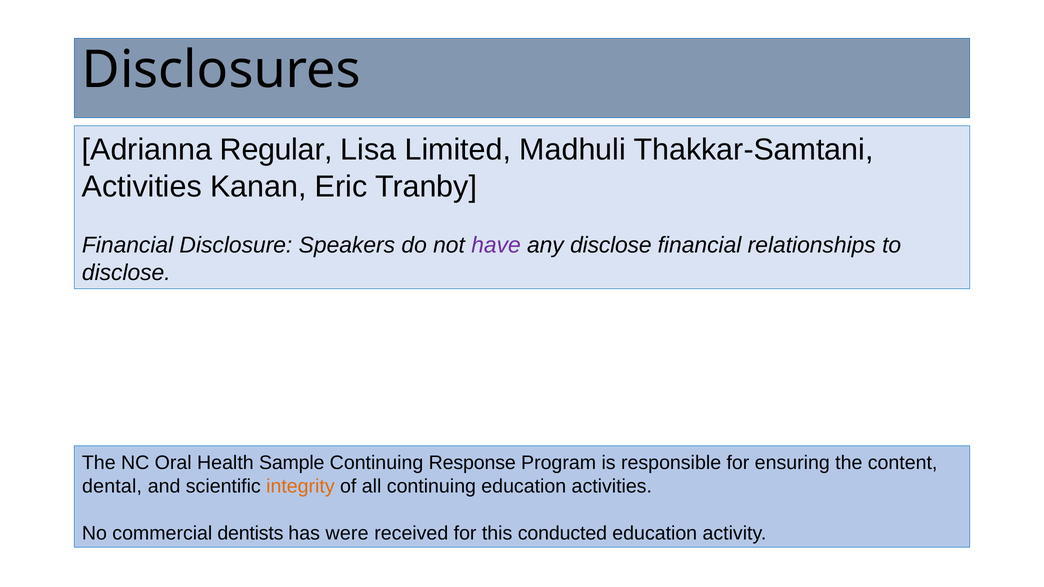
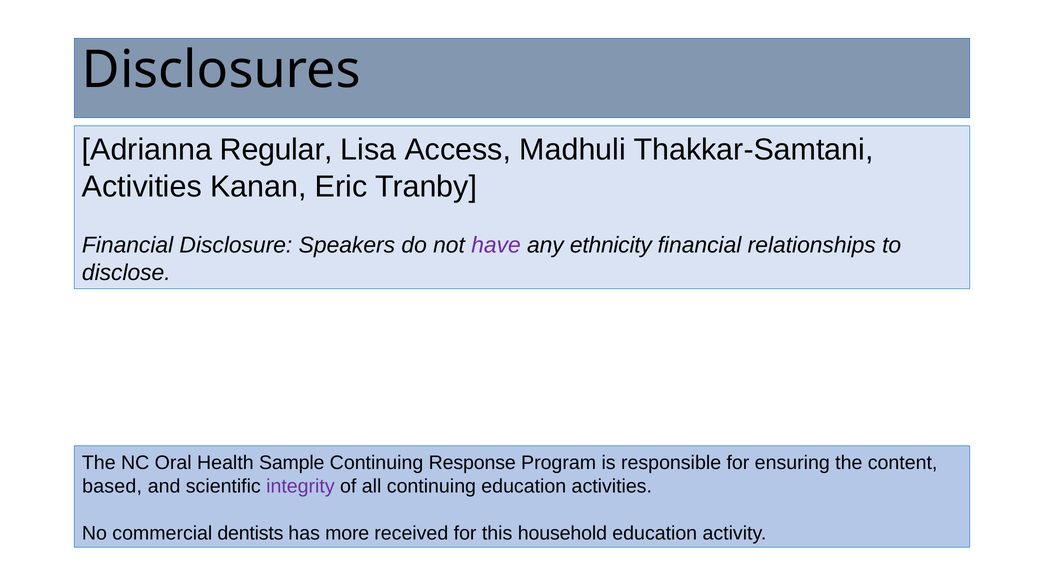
Limited: Limited -> Access (458, 150)
any disclose: disclose -> ethnicity (611, 245)
dental: dental -> based (112, 487)
integrity colour: orange -> purple (300, 487)
were: were -> more (347, 534)
conducted: conducted -> household (562, 534)
